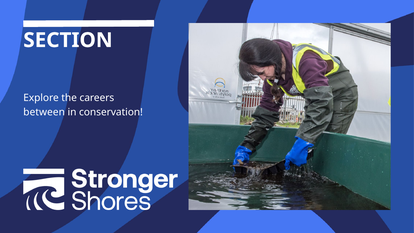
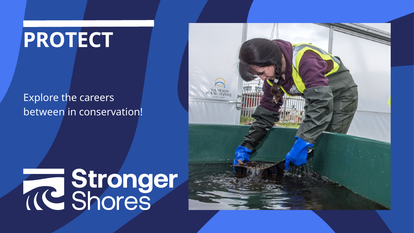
SECTION: SECTION -> PROTECT (68, 40)
